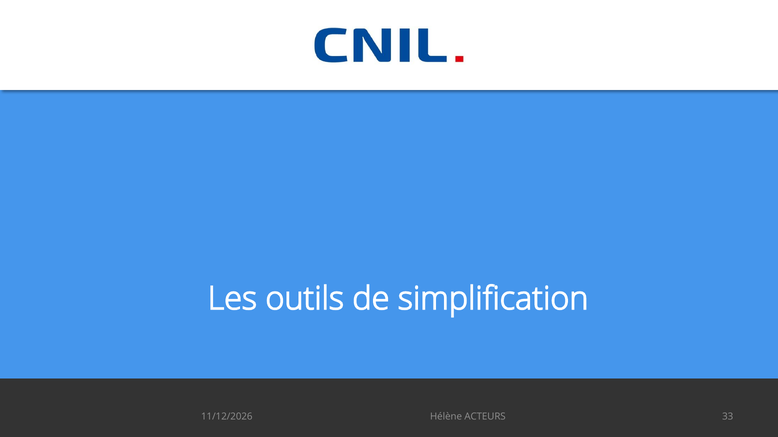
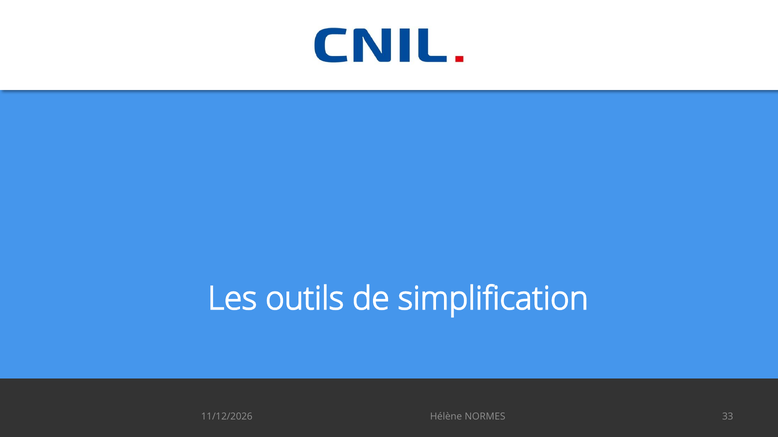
ACTEURS: ACTEURS -> NORMES (485, 417)
